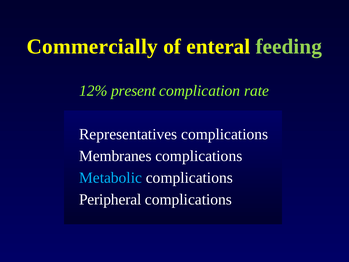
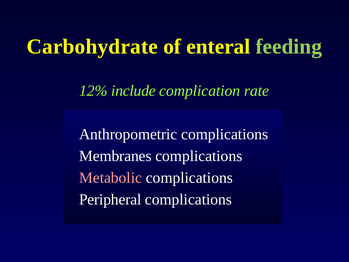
Commercially: Commercially -> Carbohydrate (92, 47)
present: present -> include (133, 91)
Representatives: Representatives -> Anthropometric (128, 134)
Metabolic colour: light blue -> pink (111, 178)
